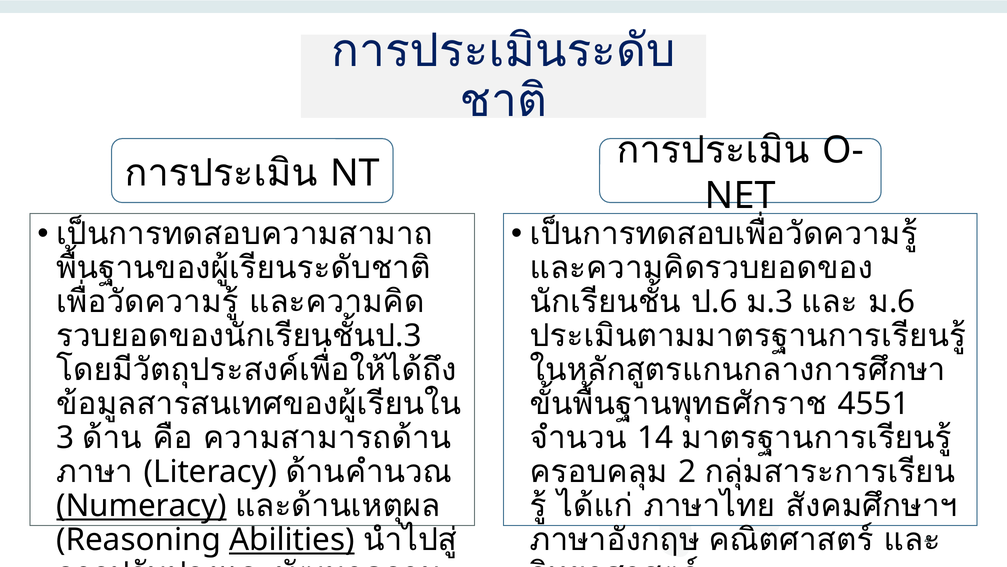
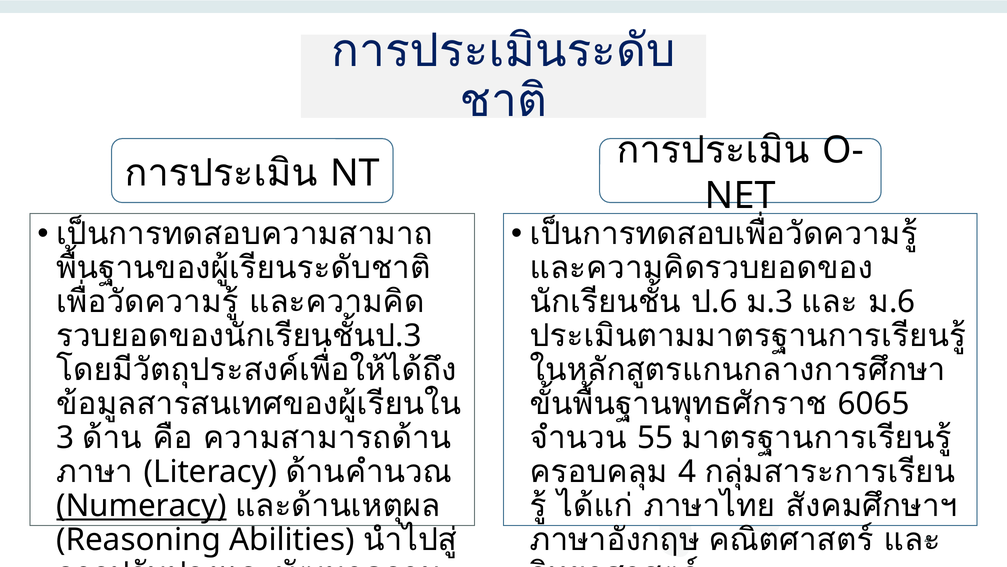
4551: 4551 -> 6065 (874, 404)
14: 14 -> 55 (655, 438)
2: 2 -> 4 (687, 472)
Abilities underline: present -> none (292, 540)
